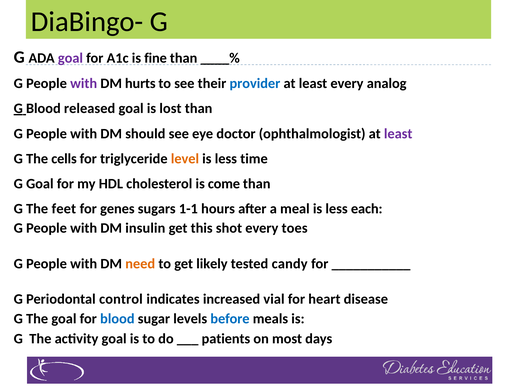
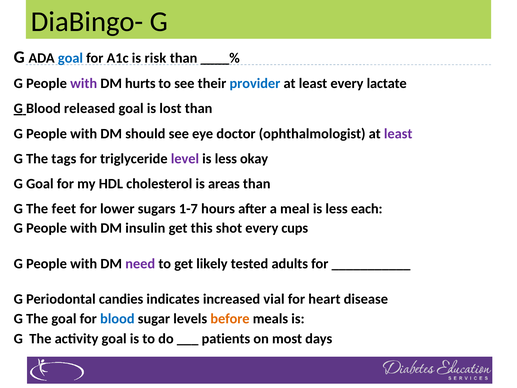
goal colour: purple -> blue (70, 58)
fine: fine -> risk (155, 58)
analog: analog -> lactate (387, 84)
cells: cells -> tags (64, 158)
level colour: orange -> purple (185, 158)
time: time -> okay (254, 158)
come: come -> areas (224, 183)
genes: genes -> lower (117, 208)
1-1: 1-1 -> 1-7 (188, 208)
toes: toes -> cups (295, 228)
need colour: orange -> purple (140, 263)
candy: candy -> adults (290, 263)
control: control -> candies (121, 299)
before colour: blue -> orange (230, 319)
